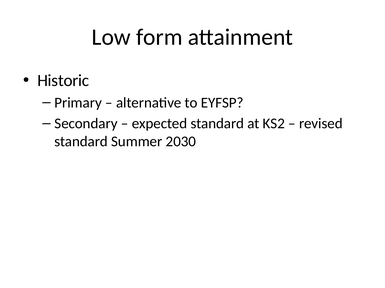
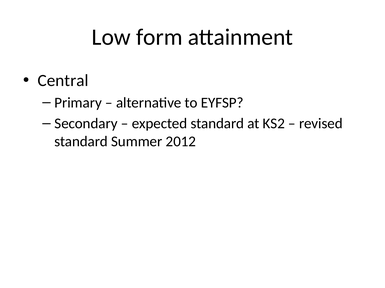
Historic: Historic -> Central (63, 81)
2030: 2030 -> 2012 (181, 142)
